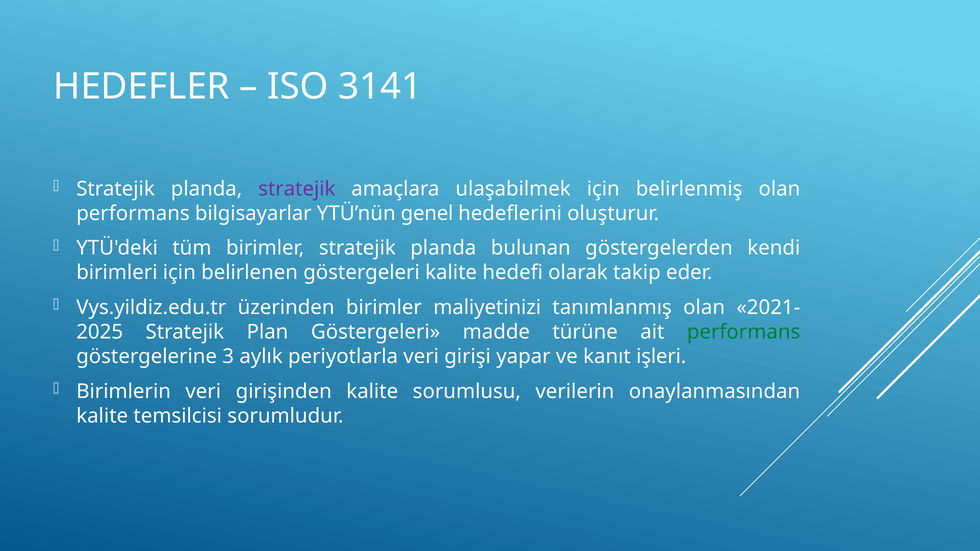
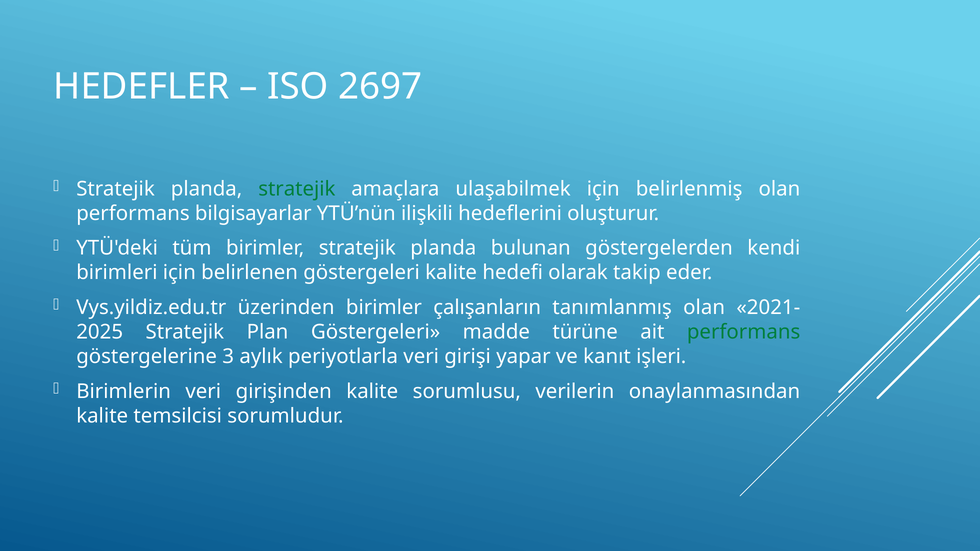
3141: 3141 -> 2697 (380, 87)
stratejik colour: purple -> green (297, 189)
genel: genel -> ilişkili (427, 214)
maliyetinizi: maliyetinizi -> çalışanların (487, 308)
